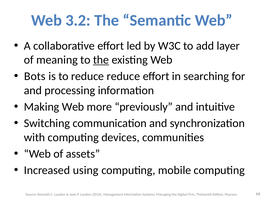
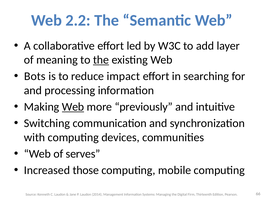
3.2: 3.2 -> 2.2 (78, 20)
reduce reduce: reduce -> impact (123, 76)
Web underline: none -> present (73, 107)
assets: assets -> serves (83, 154)
using: using -> those (86, 170)
